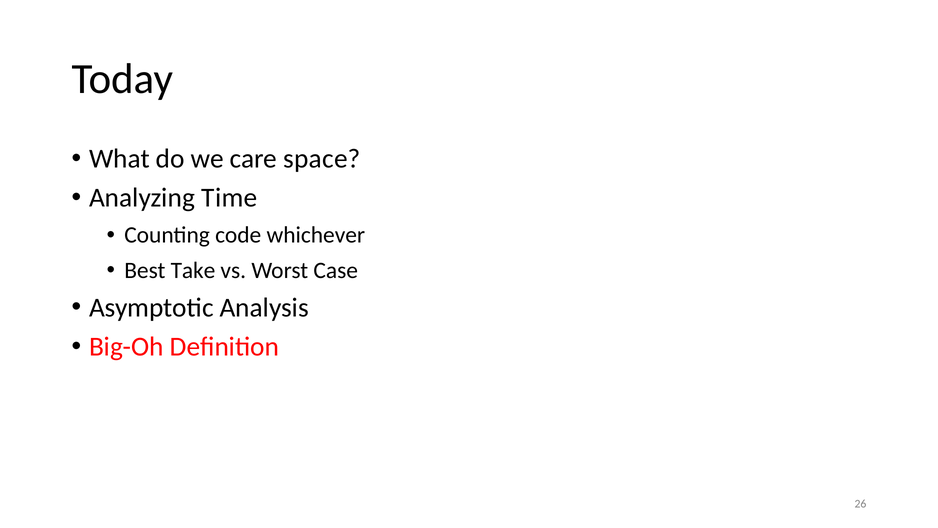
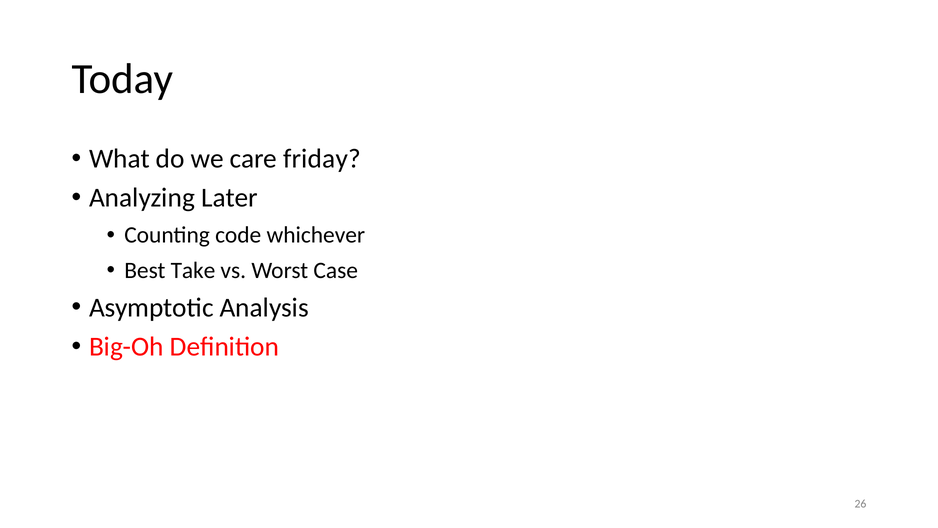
space: space -> friday (322, 159)
Time: Time -> Later (229, 198)
